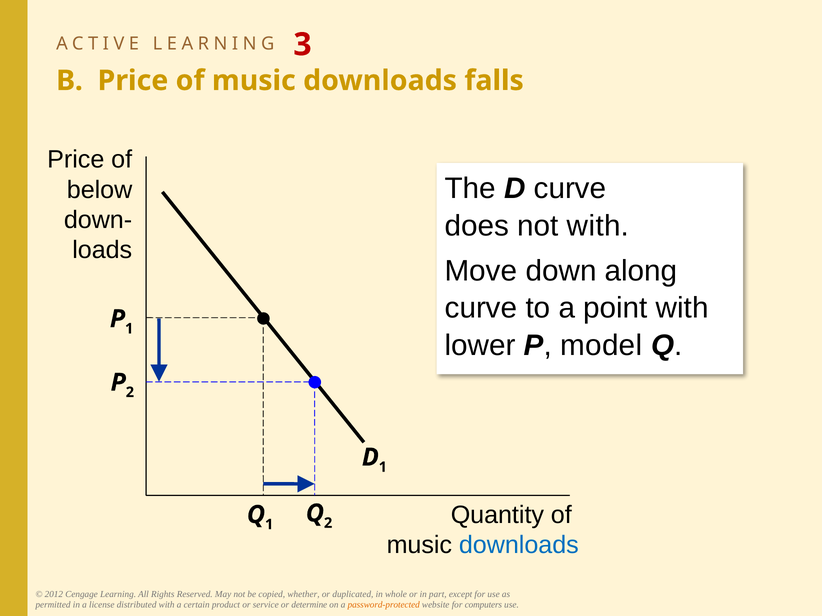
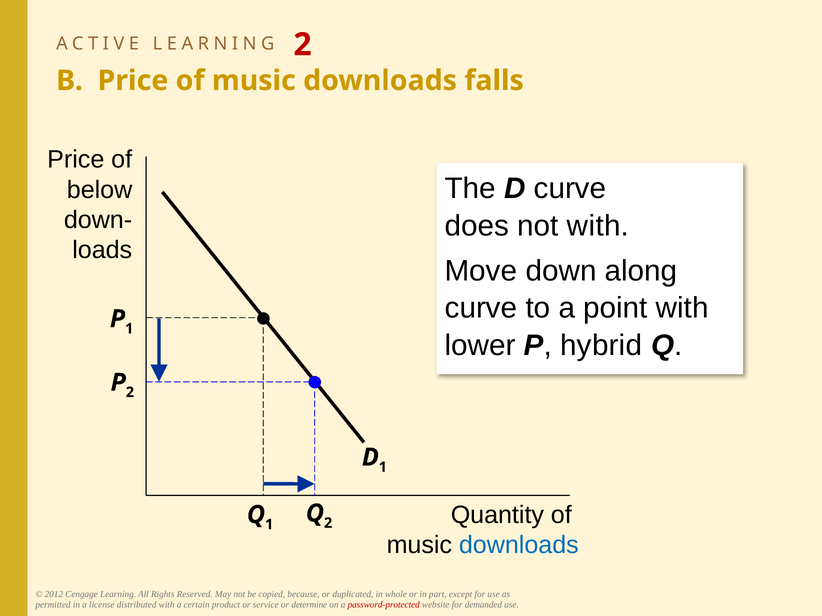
3: 3 -> 2 (303, 45)
model: model -> hybrid (601, 346)
whether: whether -> because (303, 594)
password-protected colour: orange -> red (384, 605)
computers: computers -> demanded (483, 605)
